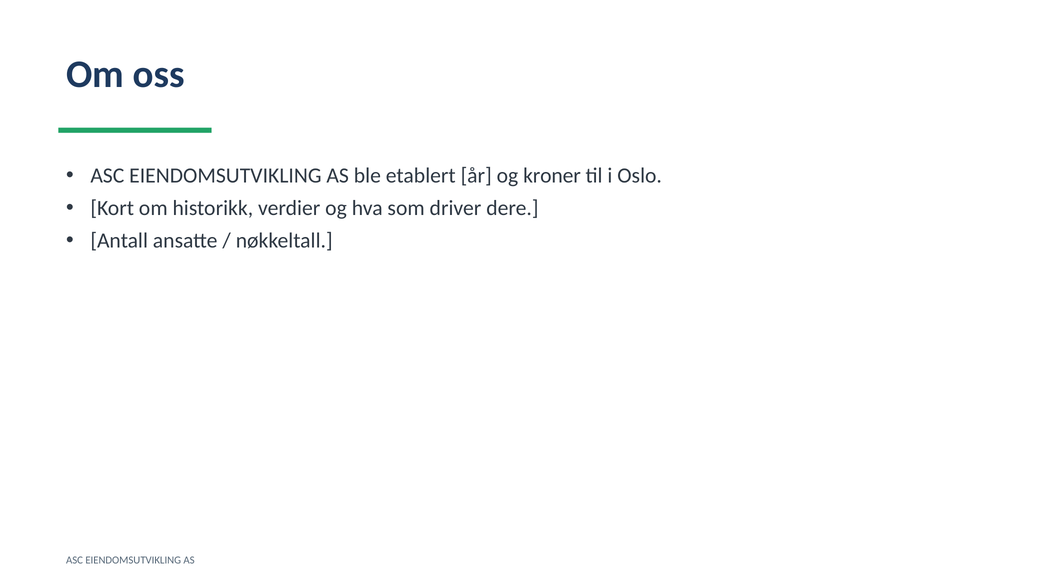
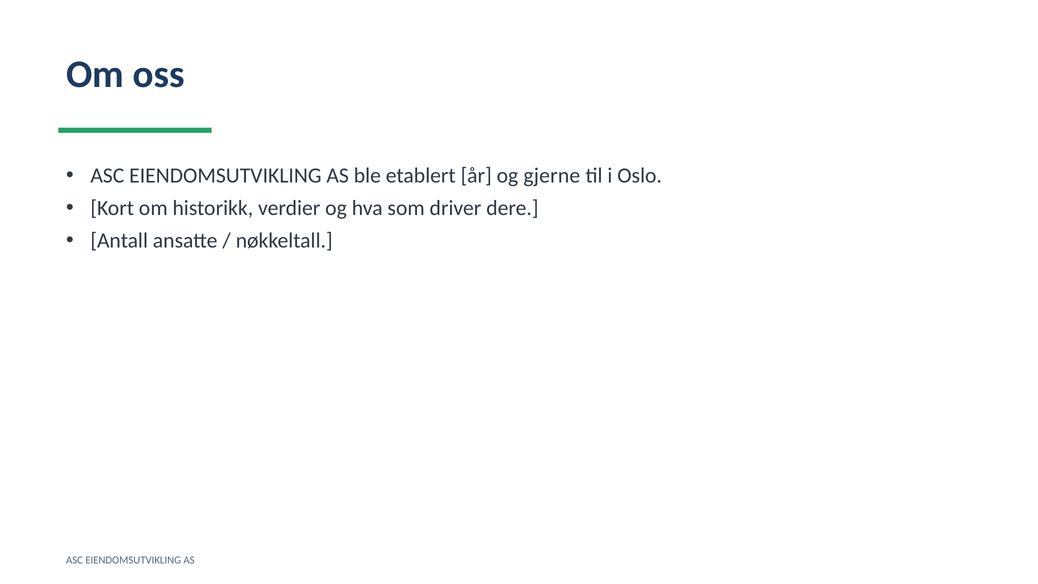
kroner: kroner -> gjerne (552, 176)
